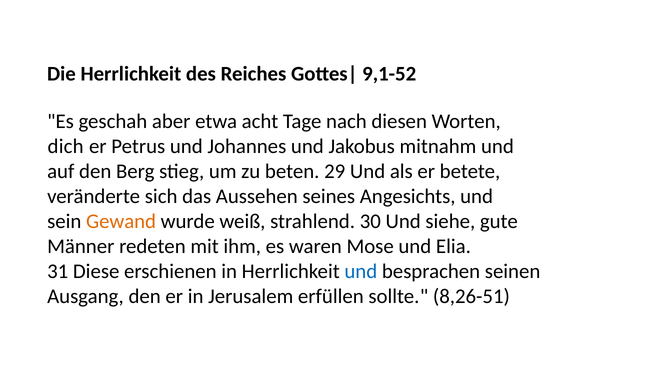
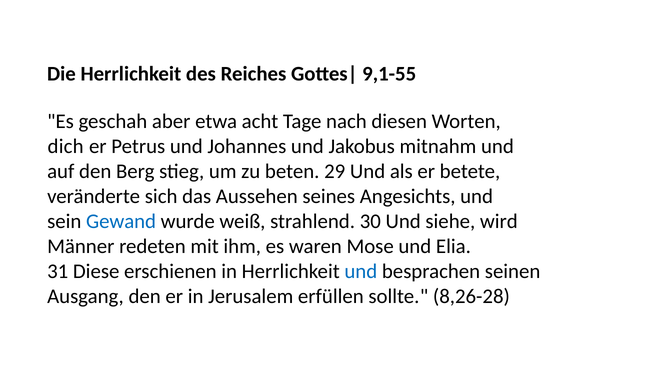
9,1-52: 9,1-52 -> 9,1-55 (389, 74)
Gewand colour: orange -> blue (121, 221)
gute: gute -> wird (499, 221)
8,26-51: 8,26-51 -> 8,26-28 (471, 296)
